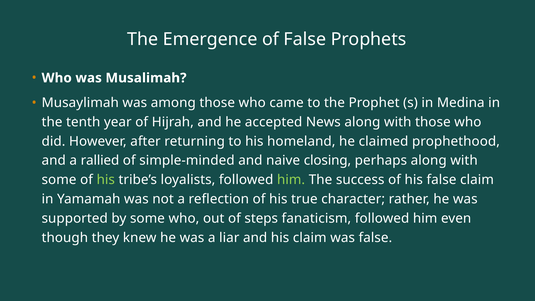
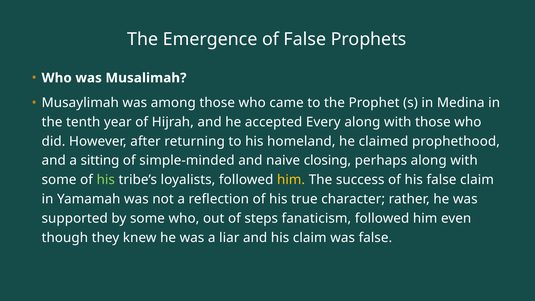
News: News -> Every (323, 122)
rallied: rallied -> sitting (100, 161)
him colour: light green -> yellow (291, 180)
